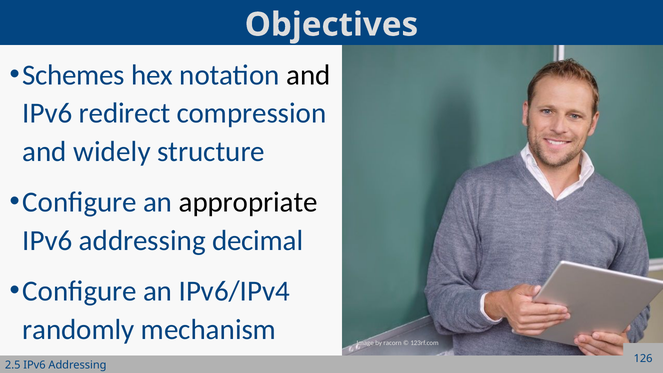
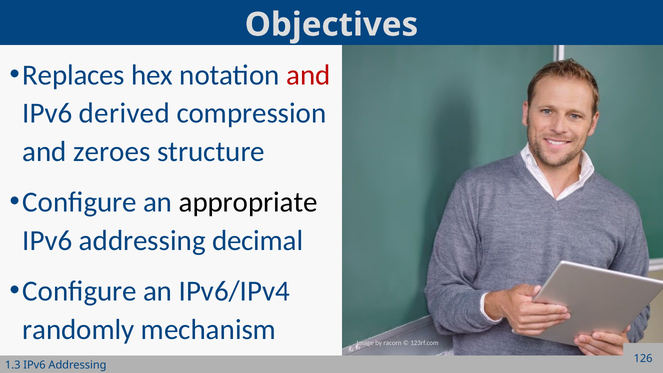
Schemes: Schemes -> Replaces (74, 75)
and colour: black -> red (308, 75)
redirect: redirect -> derived (124, 113)
widely: widely -> zeroes (112, 152)
2.5: 2.5 -> 1.3 (13, 365)
